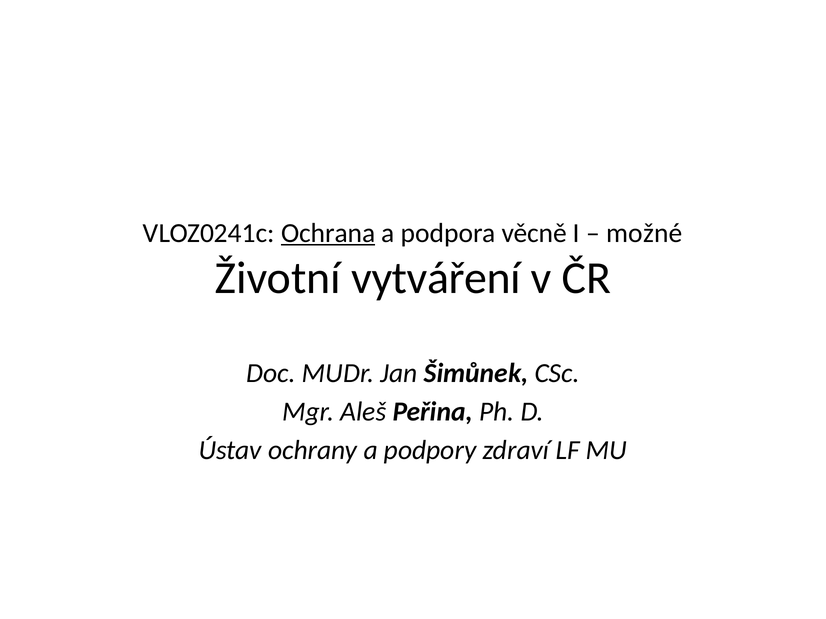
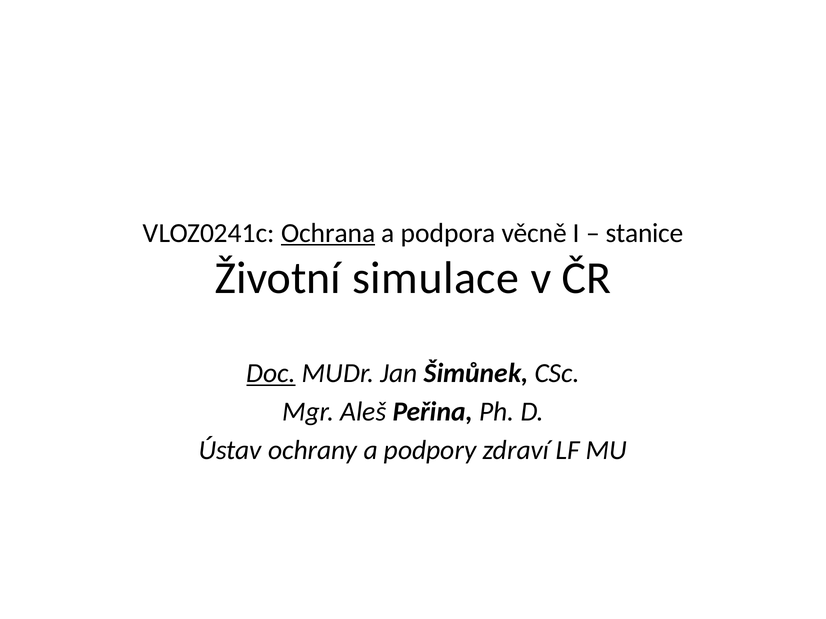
možné: možné -> stanice (645, 233)
vytváření: vytváření -> simulace (436, 279)
Doc underline: none -> present (271, 374)
